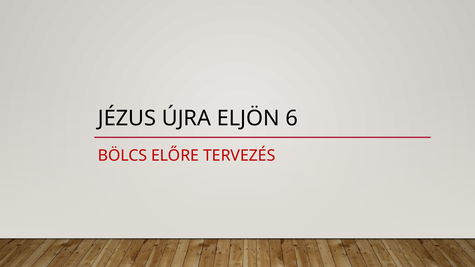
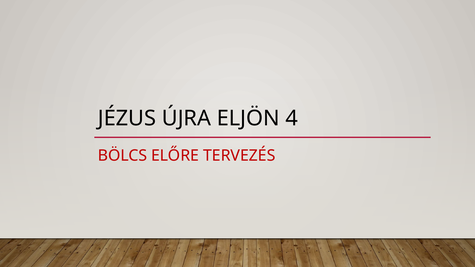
6: 6 -> 4 (292, 118)
